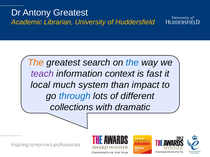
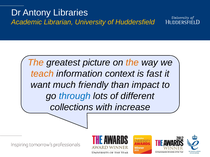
Antony Greatest: Greatest -> Libraries (71, 13)
search: search -> picture (97, 63)
the colour: blue -> orange (132, 63)
teach colour: purple -> orange (42, 74)
local: local -> want (40, 85)
system: system -> friendly (93, 85)
dramatic: dramatic -> increase (133, 108)
